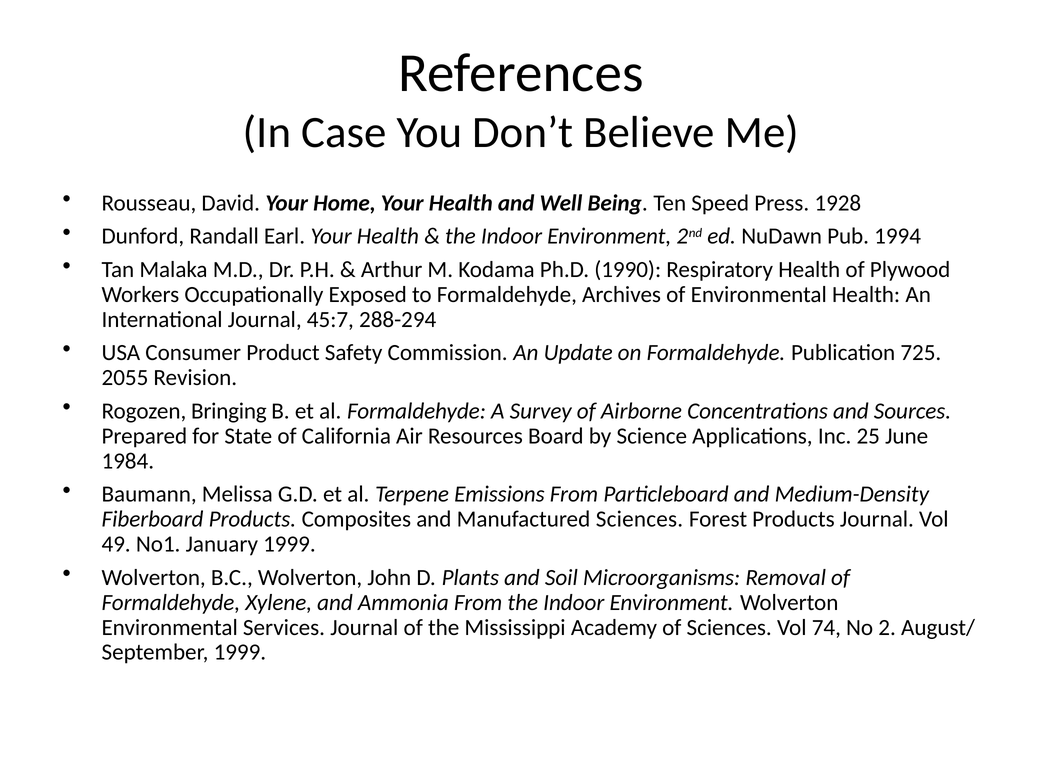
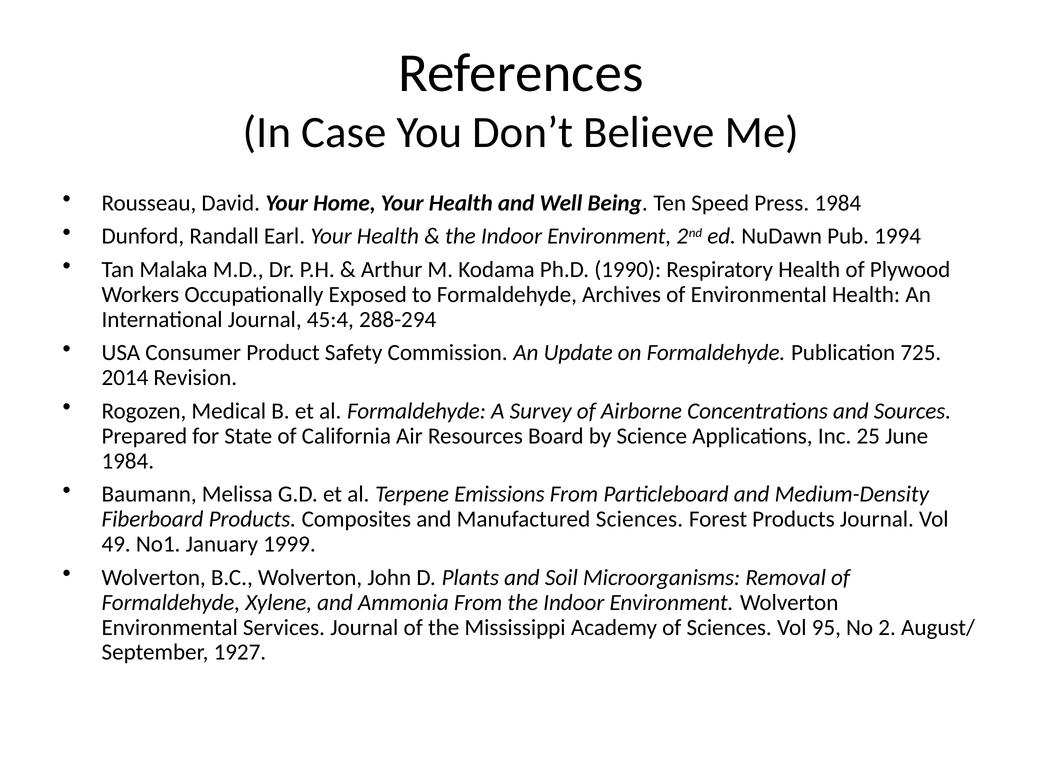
Press 1928: 1928 -> 1984 (838, 203)
45:7: 45:7 -> 45:4 (330, 320)
2055: 2055 -> 2014 (125, 378)
Bringing: Bringing -> Medical (229, 411)
74: 74 -> 95 (826, 628)
September 1999: 1999 -> 1927 (240, 653)
